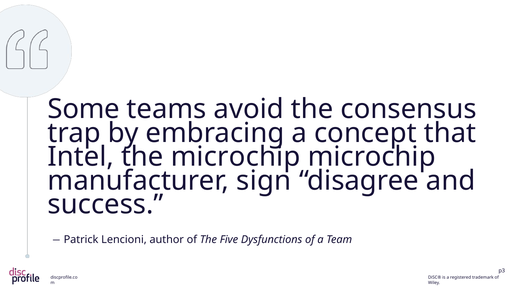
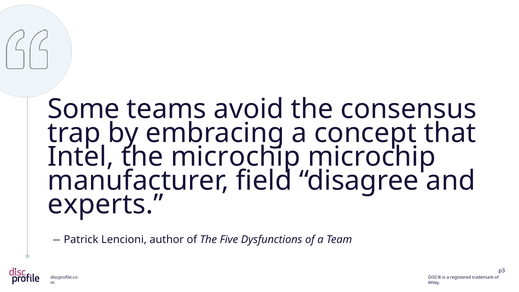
sign: sign -> field (264, 181)
success: success -> experts (105, 204)
